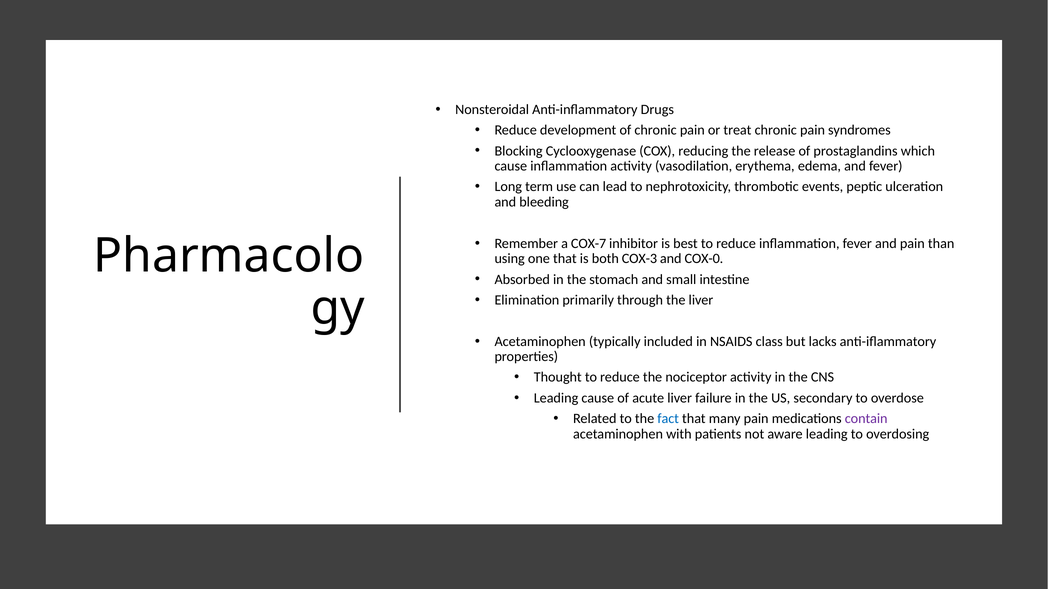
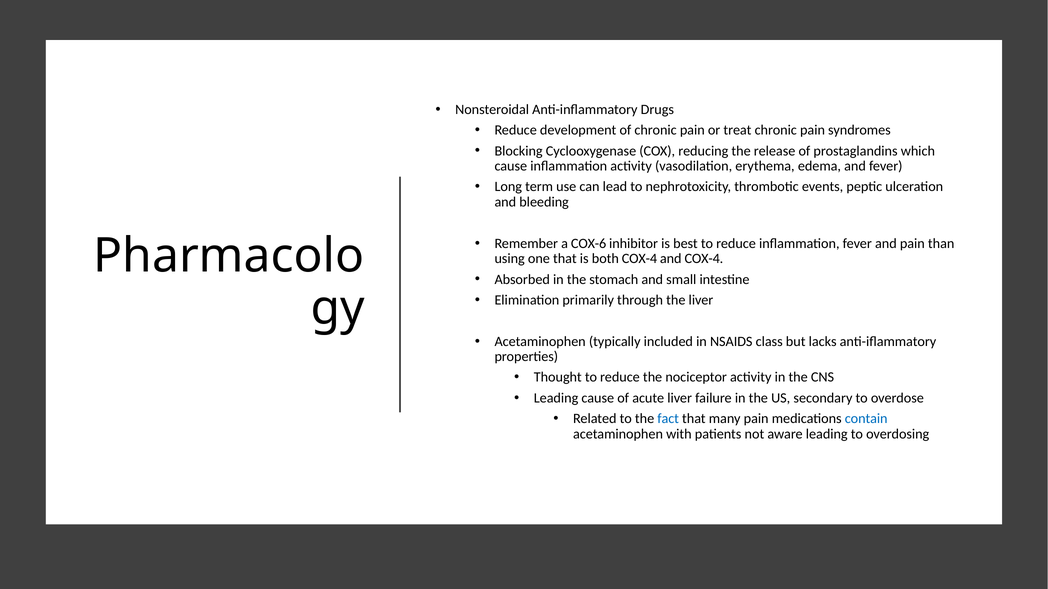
COX-7: COX-7 -> COX-6 (589, 244)
both COX-3: COX-3 -> COX-4 (639, 259)
and COX-0: COX-0 -> COX-4 (704, 259)
contain colour: purple -> blue (866, 419)
